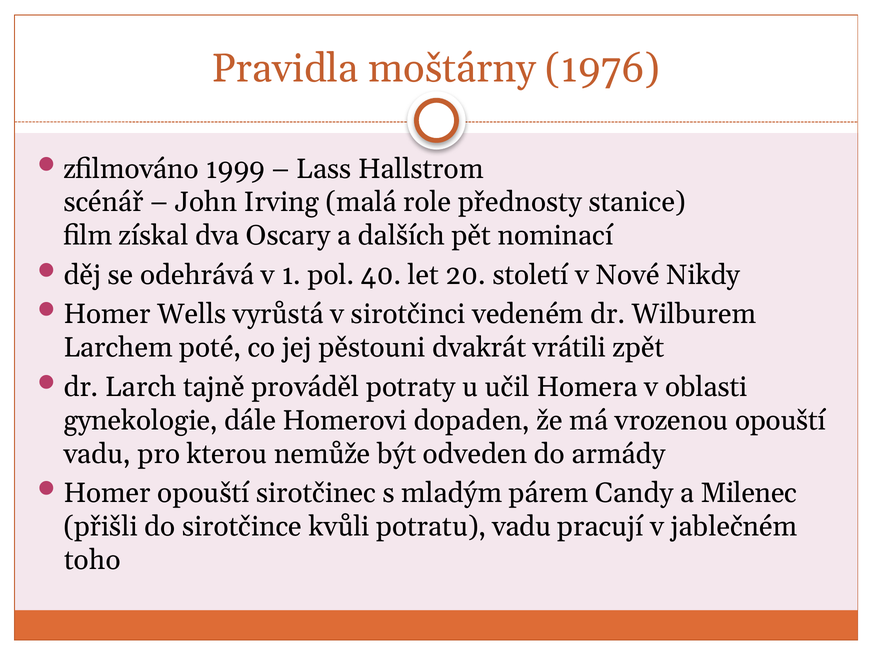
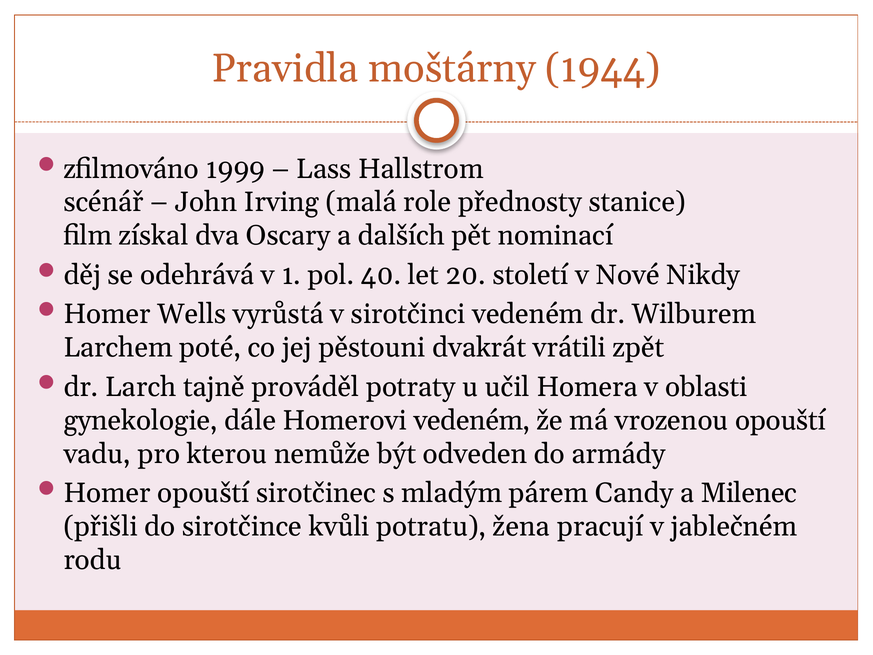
1976: 1976 -> 1944 (603, 69)
Homerovi dopaden: dopaden -> vedeném (472, 420)
potratu vadu: vadu -> žena (521, 526)
toho: toho -> rodu (93, 560)
